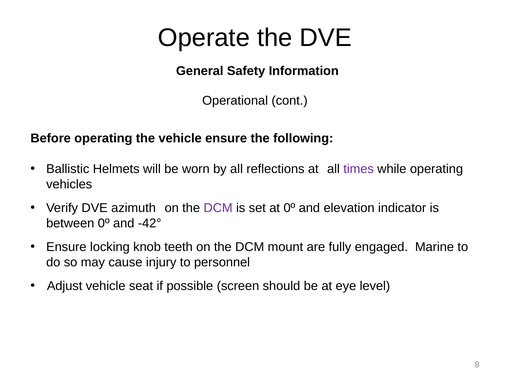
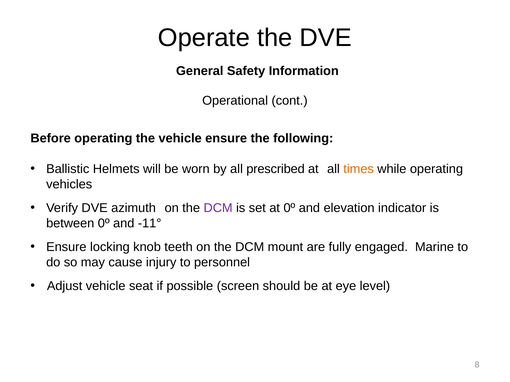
reflections: reflections -> prescribed (276, 169)
times colour: purple -> orange (359, 169)
-42°: -42° -> -11° (150, 224)
